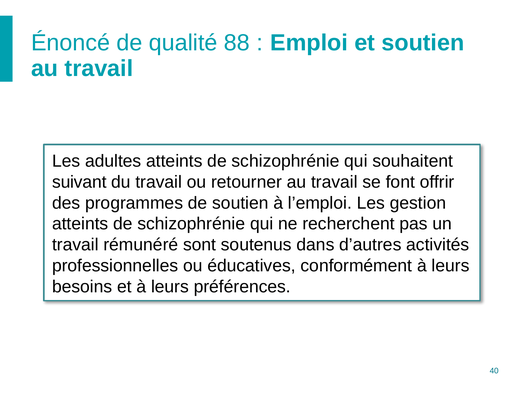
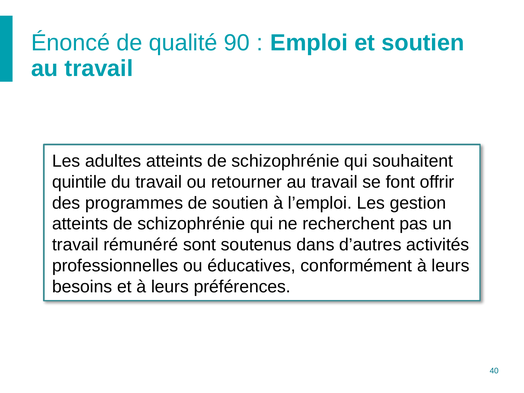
88: 88 -> 90 (237, 43)
suivant: suivant -> quintile (79, 182)
